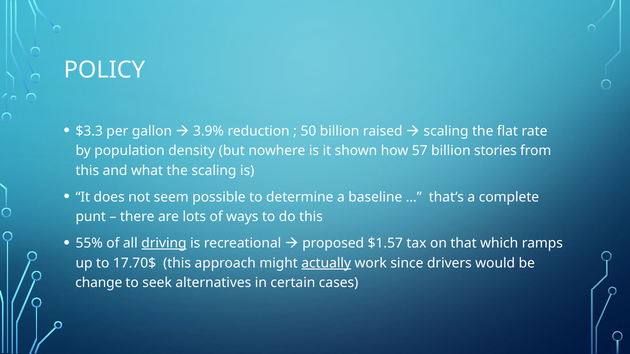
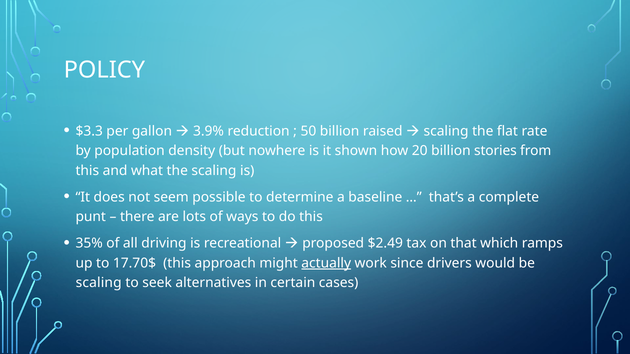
57: 57 -> 20 (420, 151)
55%: 55% -> 35% (89, 243)
driving underline: present -> none (164, 243)
$1.57: $1.57 -> $2.49 (385, 243)
change: change -> scaling (99, 283)
